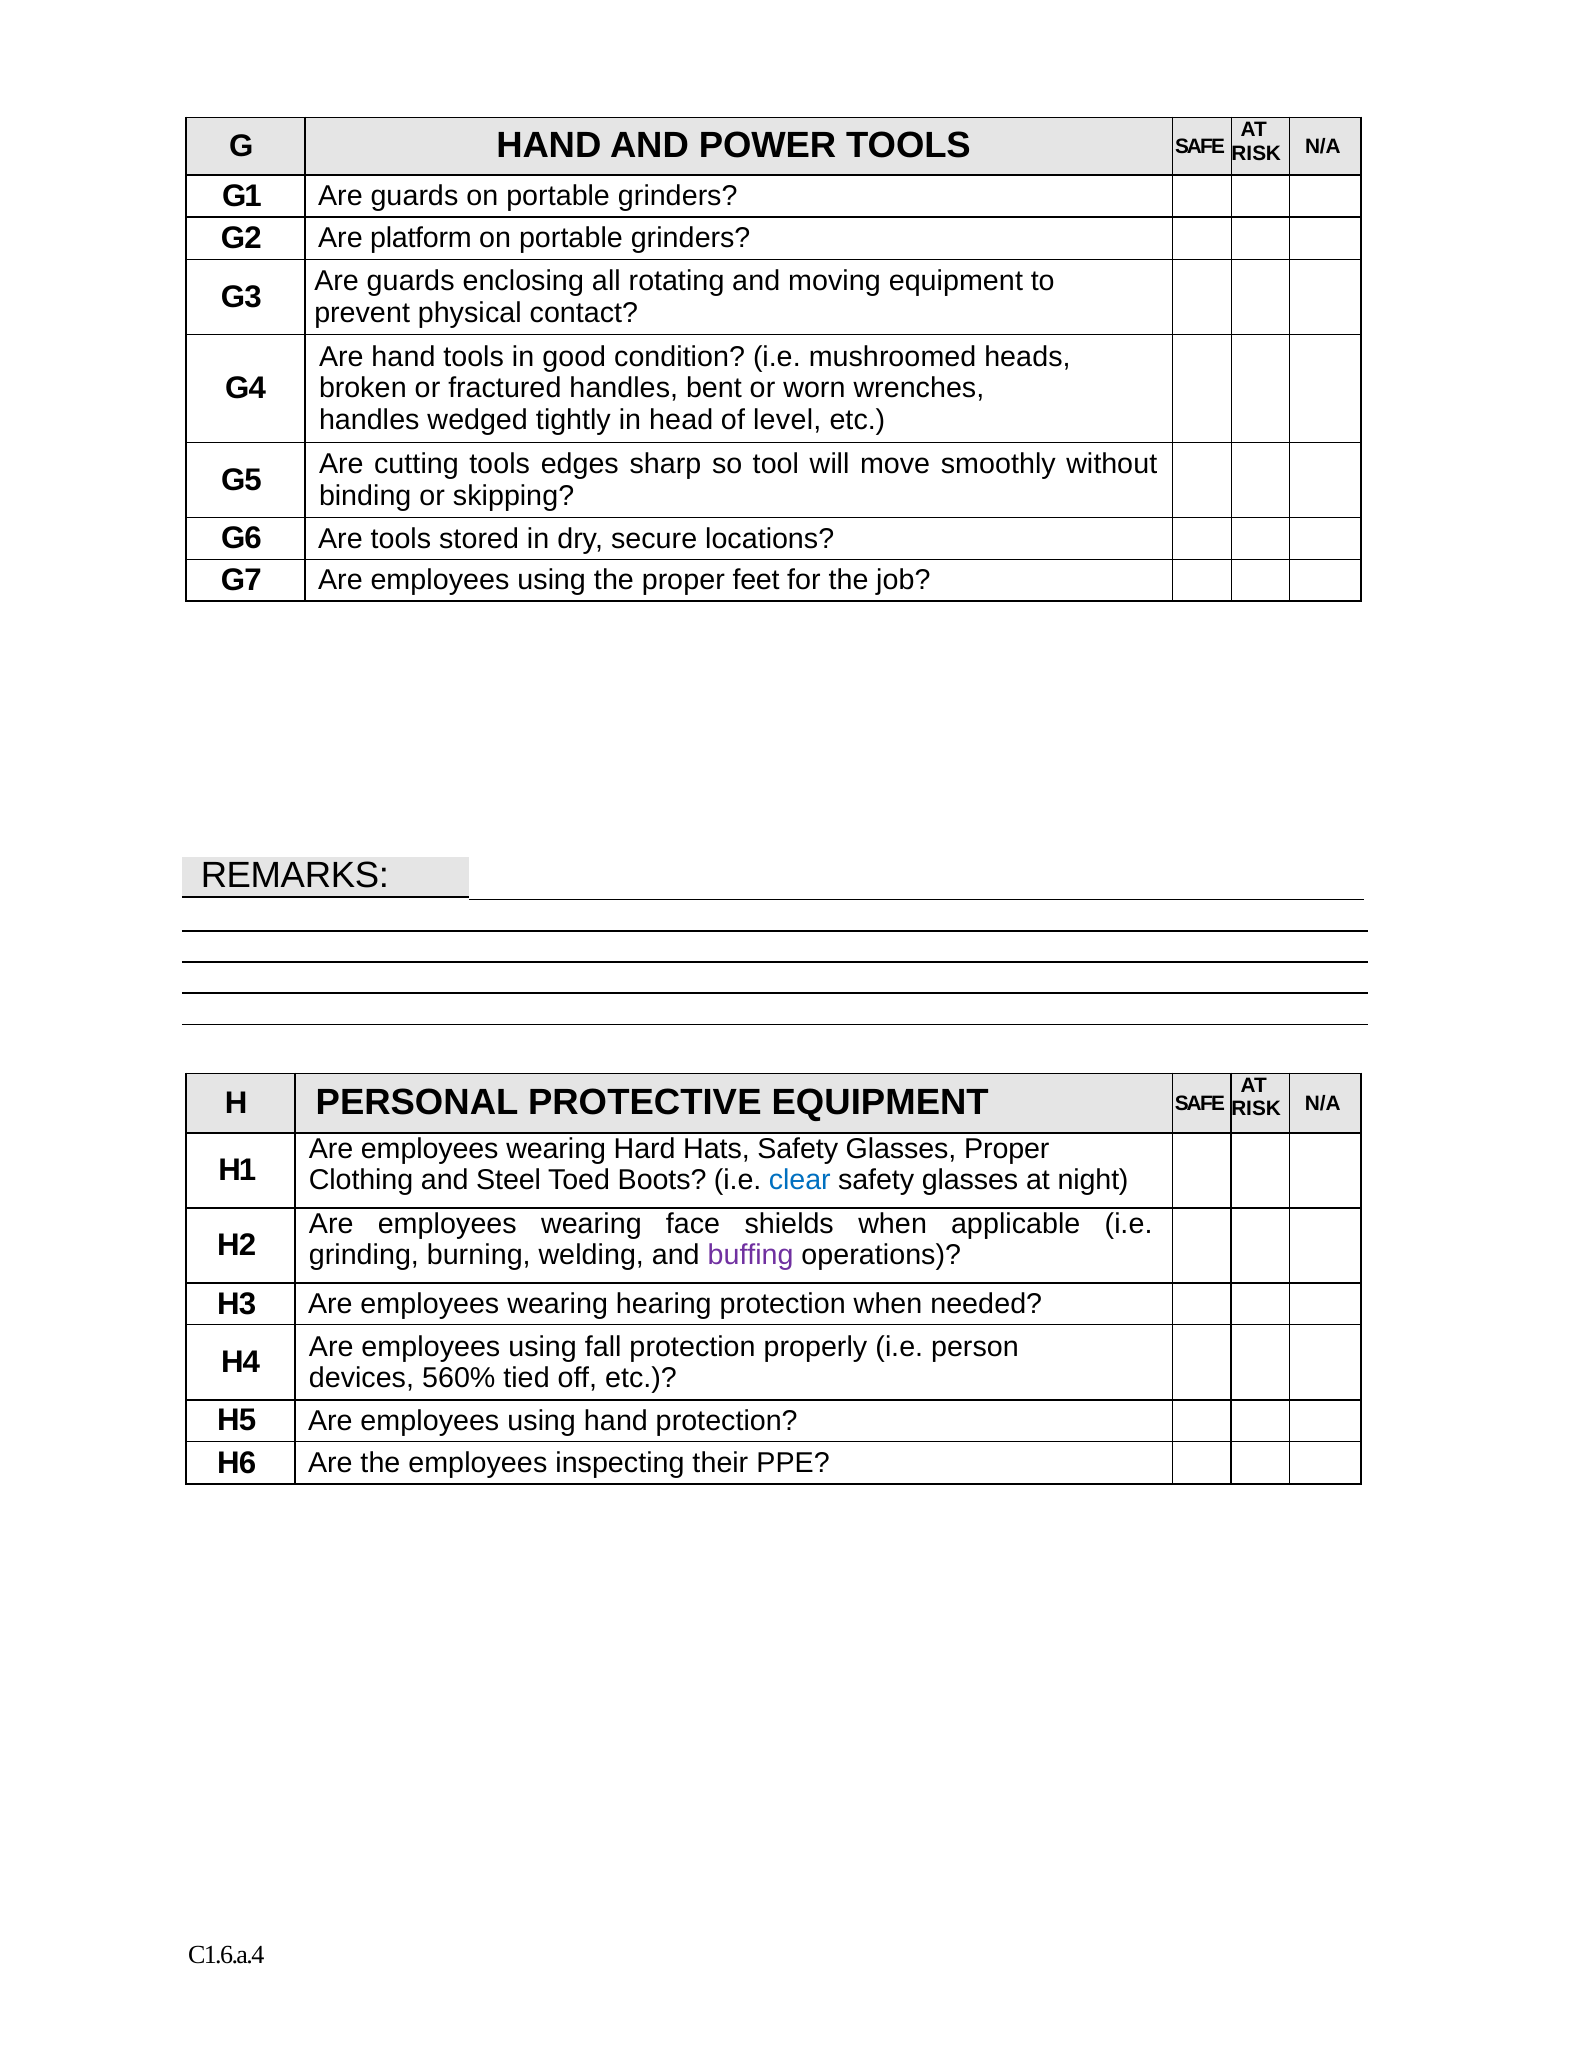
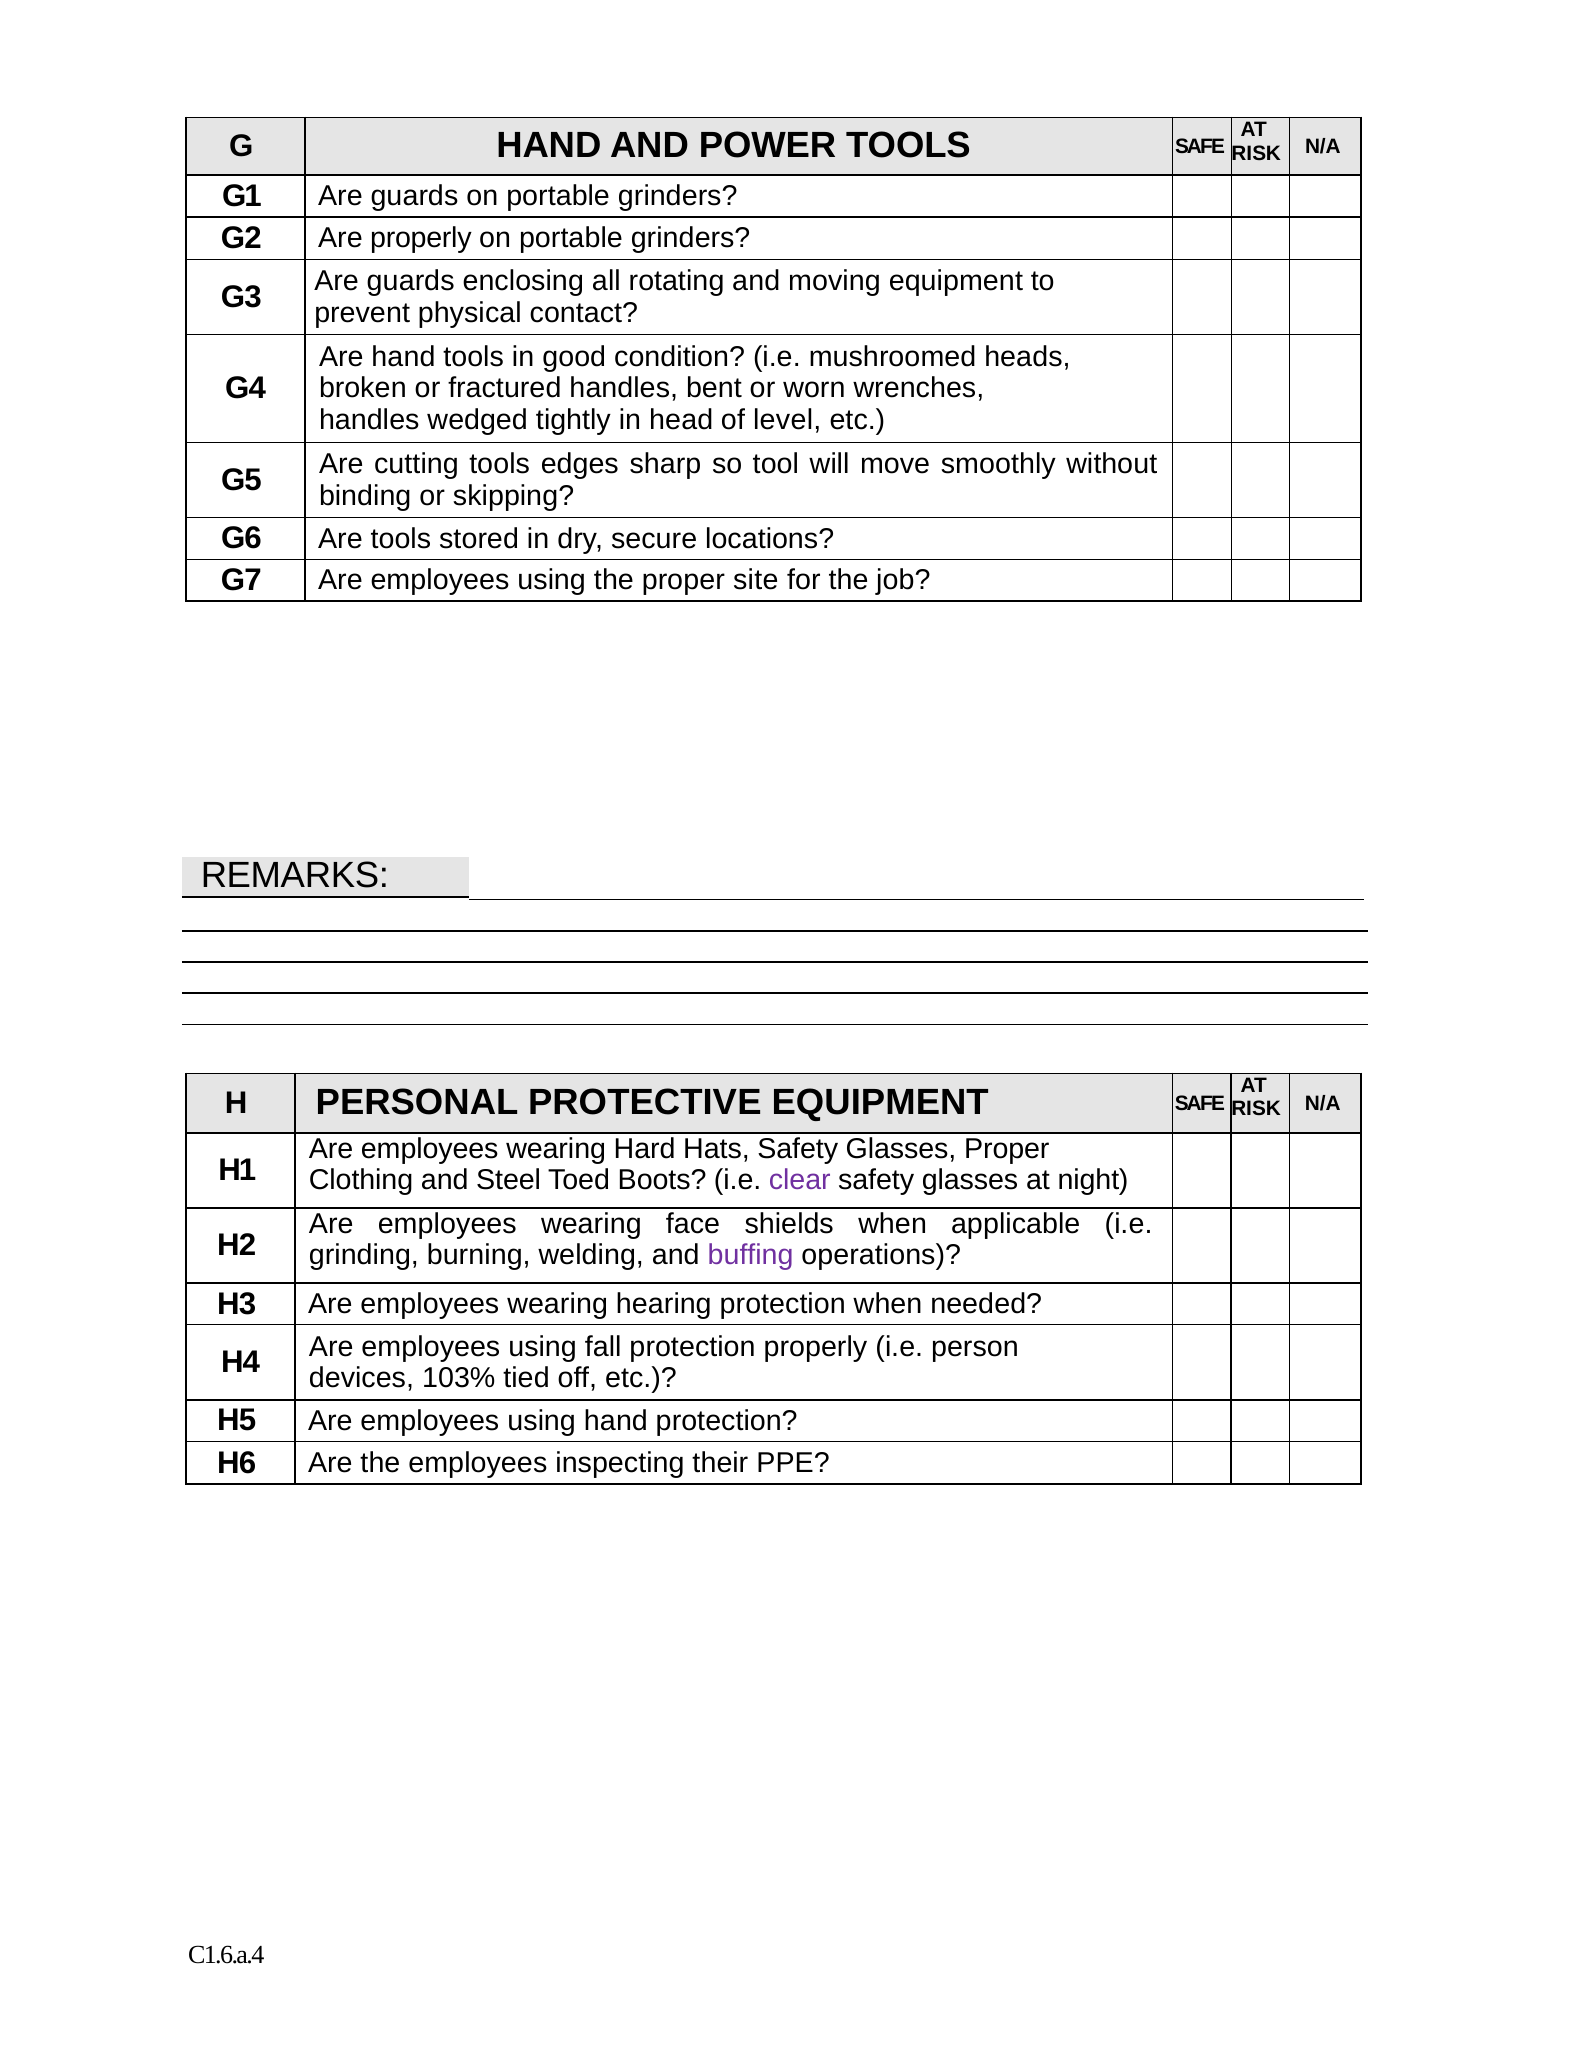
Are platform: platform -> properly (421, 238)
feet: feet -> site (756, 580)
clear colour: blue -> purple (800, 1180)
560%: 560% -> 103% (459, 1378)
